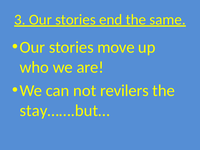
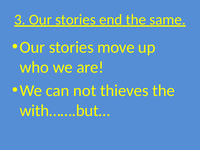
revilers: revilers -> thieves (124, 90)
stay…….but…: stay…….but… -> with…….but… (65, 110)
